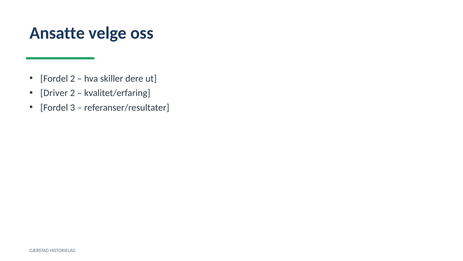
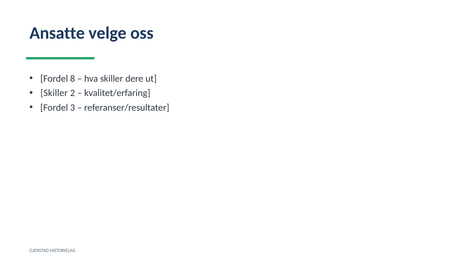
Fordel 2: 2 -> 8 (73, 78)
Driver: Driver -> Skiller (54, 93)
